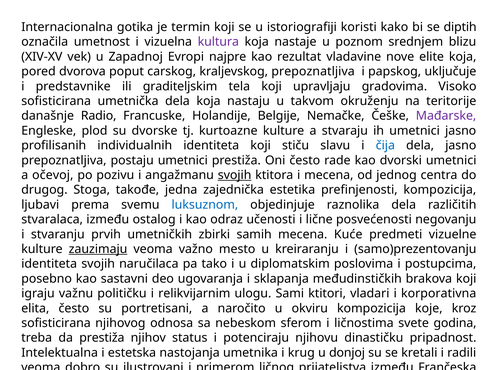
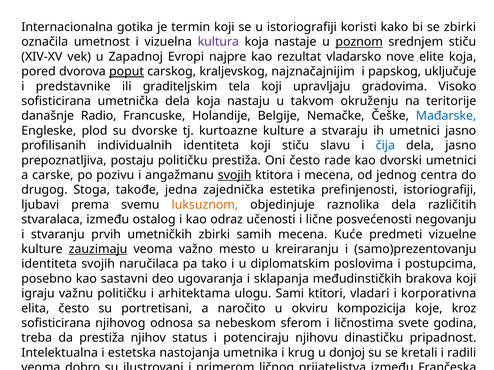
se diptih: diptih -> zbirki (460, 27)
poznom underline: none -> present (359, 42)
srednjem blizu: blizu -> stiču (462, 42)
vladavine: vladavine -> vladarsko (354, 57)
poput underline: none -> present (127, 72)
kraljevskog prepoznatljiva: prepoznatljiva -> najznačajnijim (313, 72)
Mađarske colour: purple -> blue (446, 116)
postaju umetnici: umetnici -> političku (183, 161)
očevoj: očevoj -> carske (53, 175)
prefinjenosti kompozicija: kompozicija -> istoriografiji (440, 190)
luksuznom colour: blue -> orange (205, 205)
relikvijarnim: relikvijarnim -> arhitektama (194, 294)
